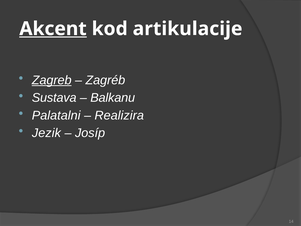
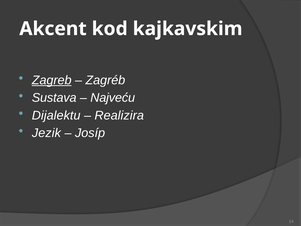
Akcent underline: present -> none (53, 29)
artikulacije: artikulacije -> kajkavskim (188, 29)
Balkanu: Balkanu -> Najveću (113, 98)
Palatalni: Palatalni -> Dijalektu (56, 115)
